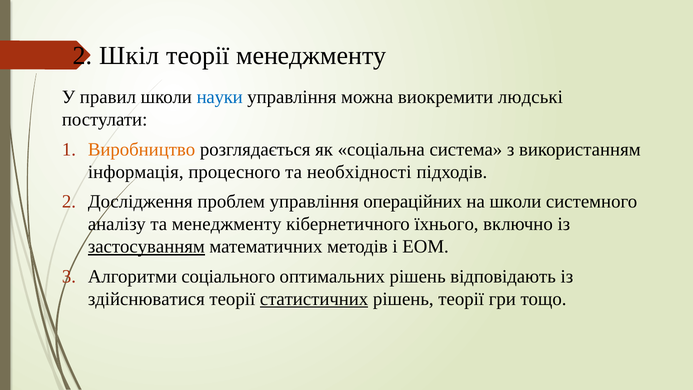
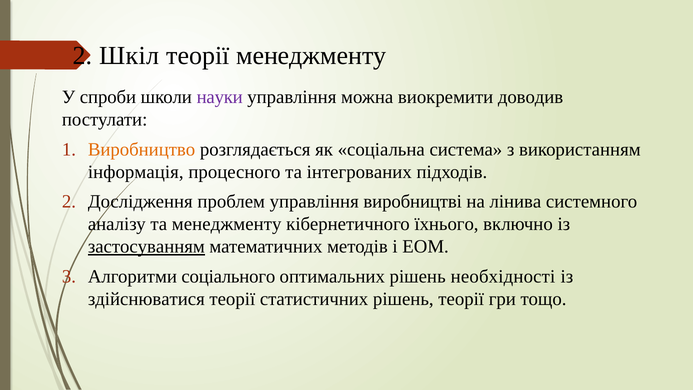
правил: правил -> спроби (108, 97)
науки colour: blue -> purple (220, 97)
людські: людські -> доводив (531, 97)
необхідності: необхідності -> інтегрованих (359, 172)
операційних: операційних -> виробництві (413, 202)
на школи: школи -> лінива (515, 202)
відповідають: відповідають -> необхідності (503, 276)
статистичних underline: present -> none (314, 299)
